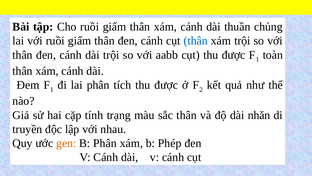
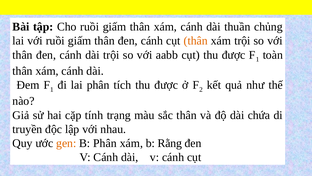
thân colour: blue -> orange (196, 41)
nhăn: nhăn -> chứa (259, 115)
Phép: Phép -> Rằng (170, 143)
